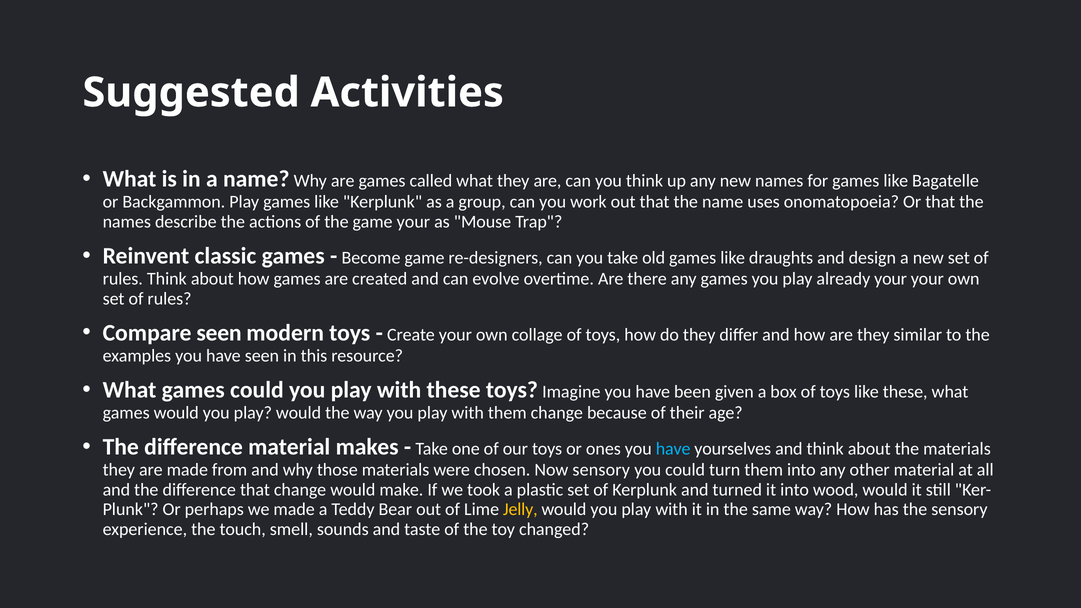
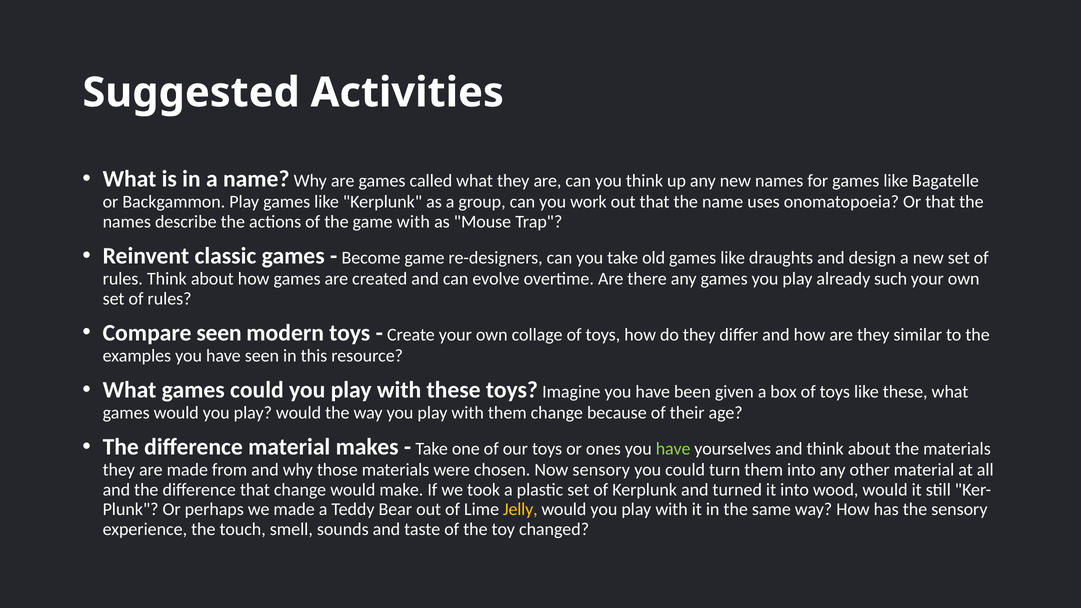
game your: your -> with (413, 222)
already your: your -> such (891, 279)
have colour: light blue -> light green (673, 449)
